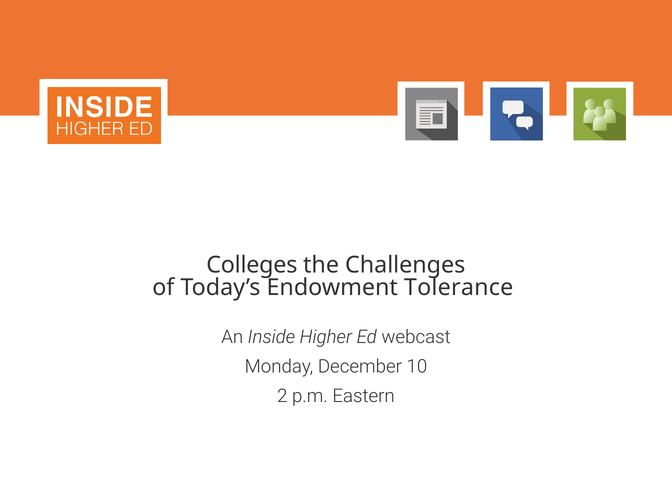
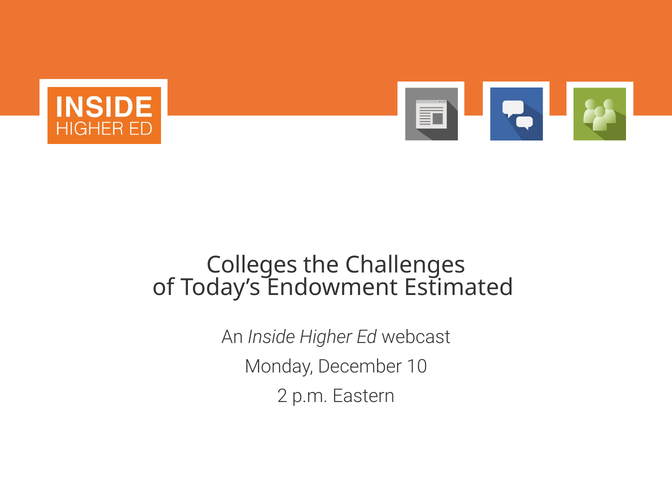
Tolerance: Tolerance -> Estimated (459, 288)
